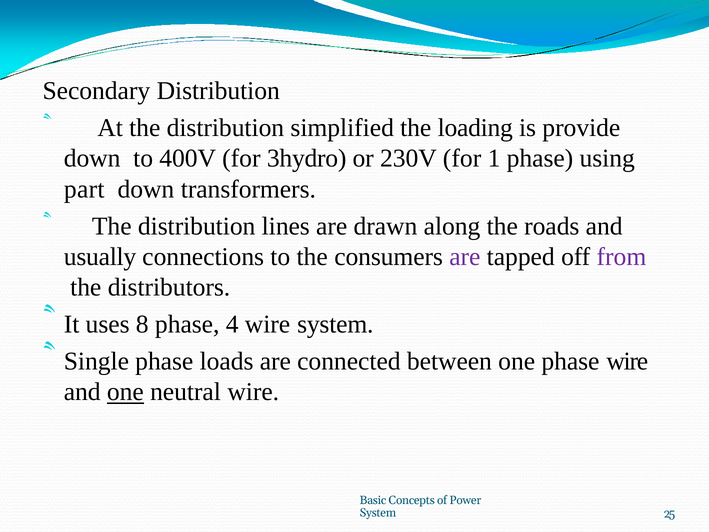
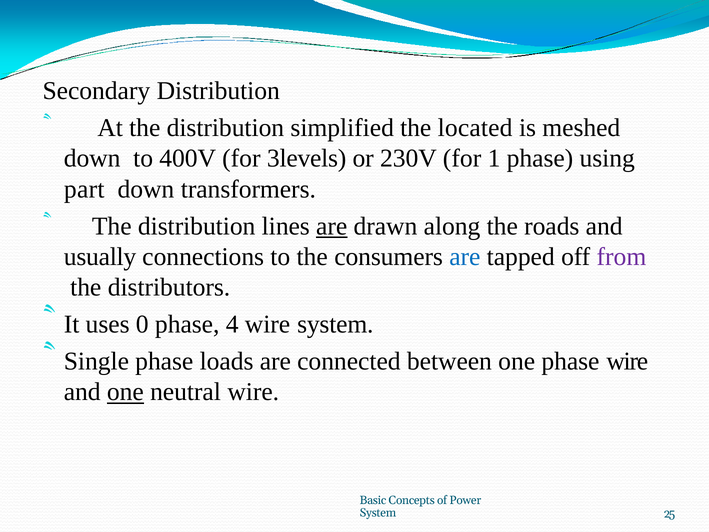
loading: loading -> located (475, 128)
provide: provide -> meshed (581, 128)
3hydro: 3hydro -> 3levels (307, 158)
are underline: none -> present (332, 226)
are colour: purple -> blue (465, 257)
8: 8 -> 0 (142, 324)
